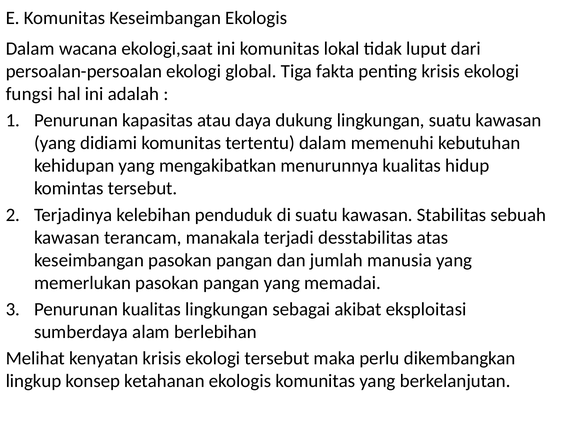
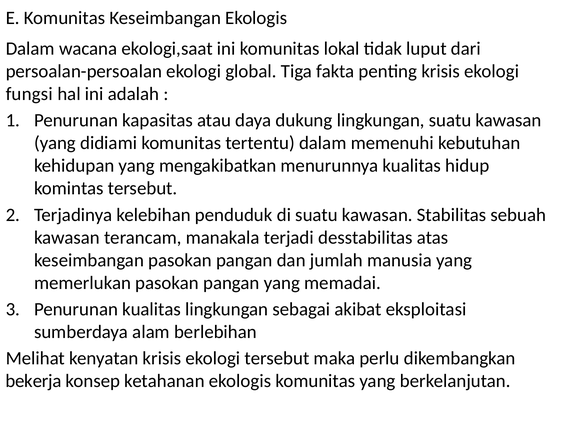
lingkup: lingkup -> bekerja (34, 381)
